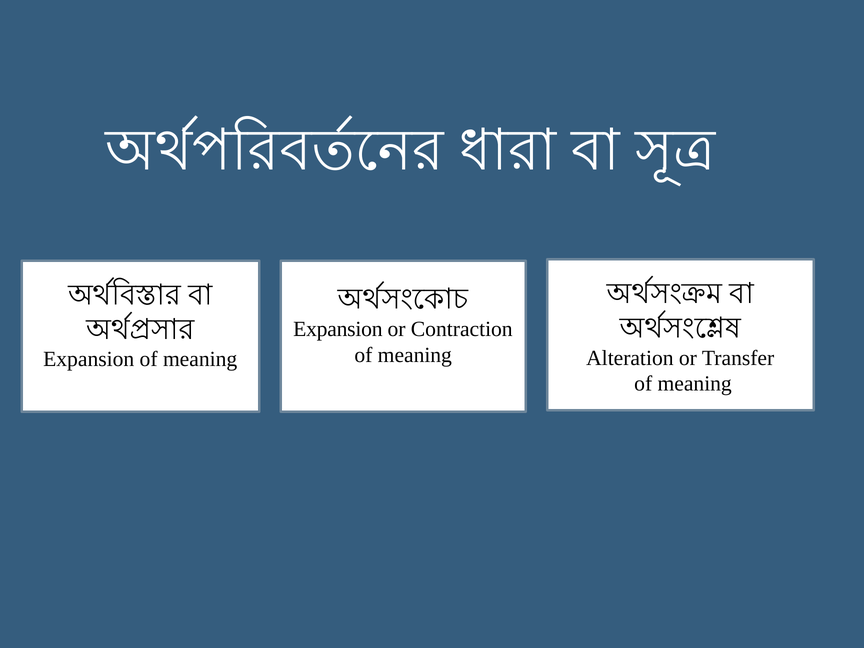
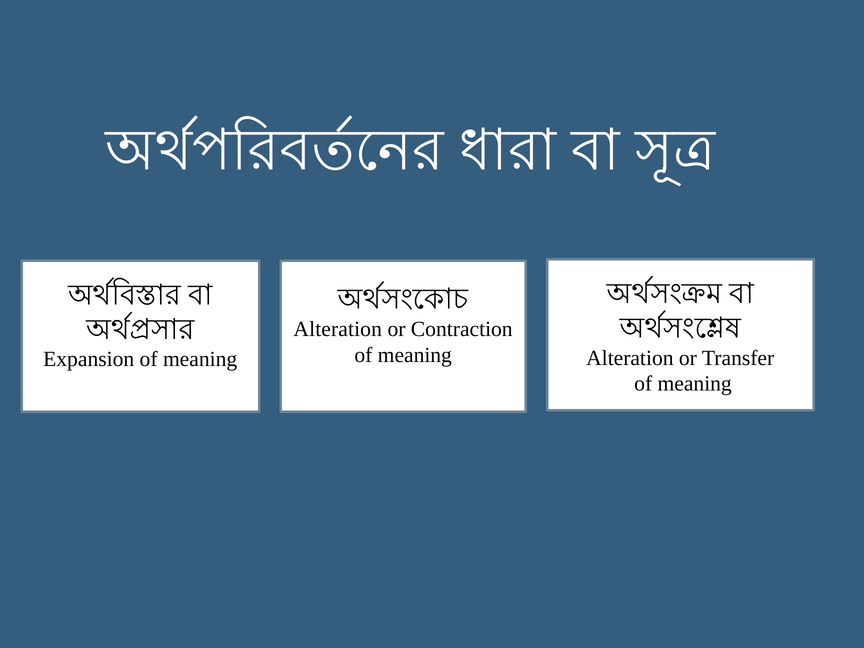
Expansion: Expansion -> Alteration (338, 329)
